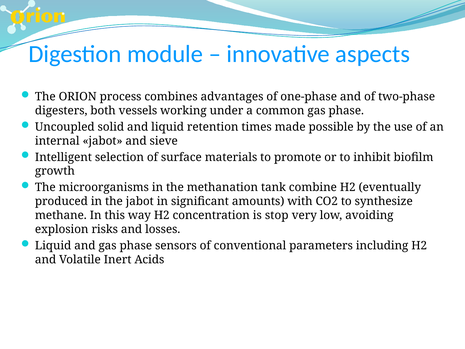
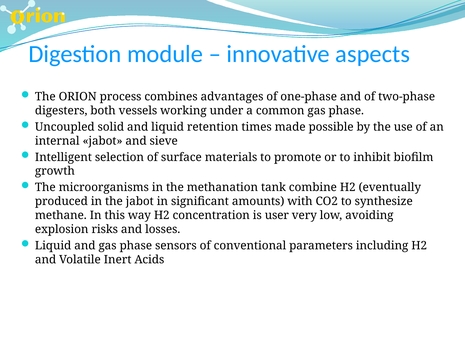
stop: stop -> user (277, 215)
